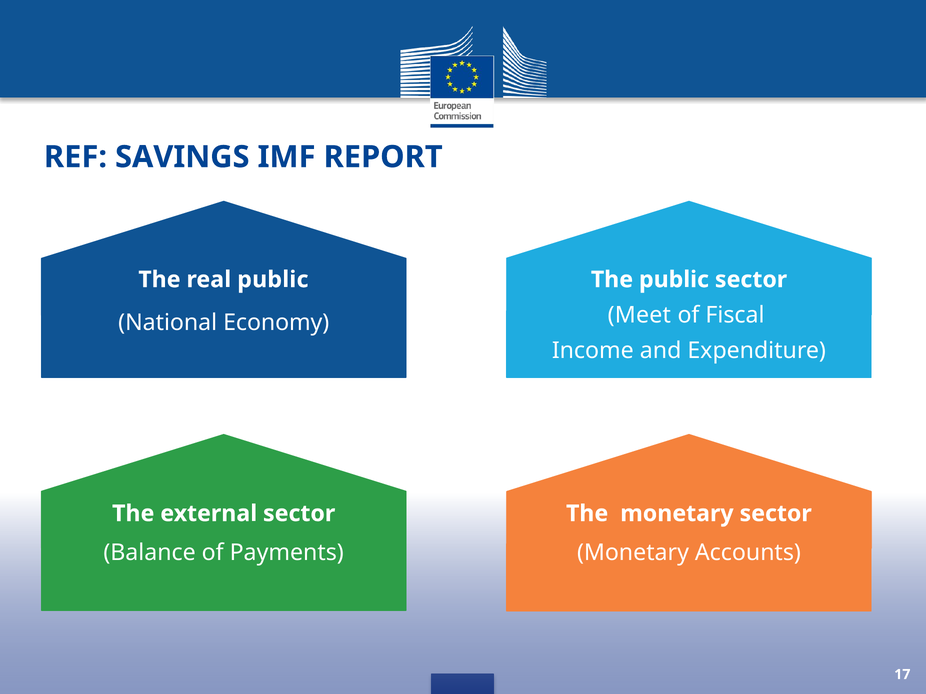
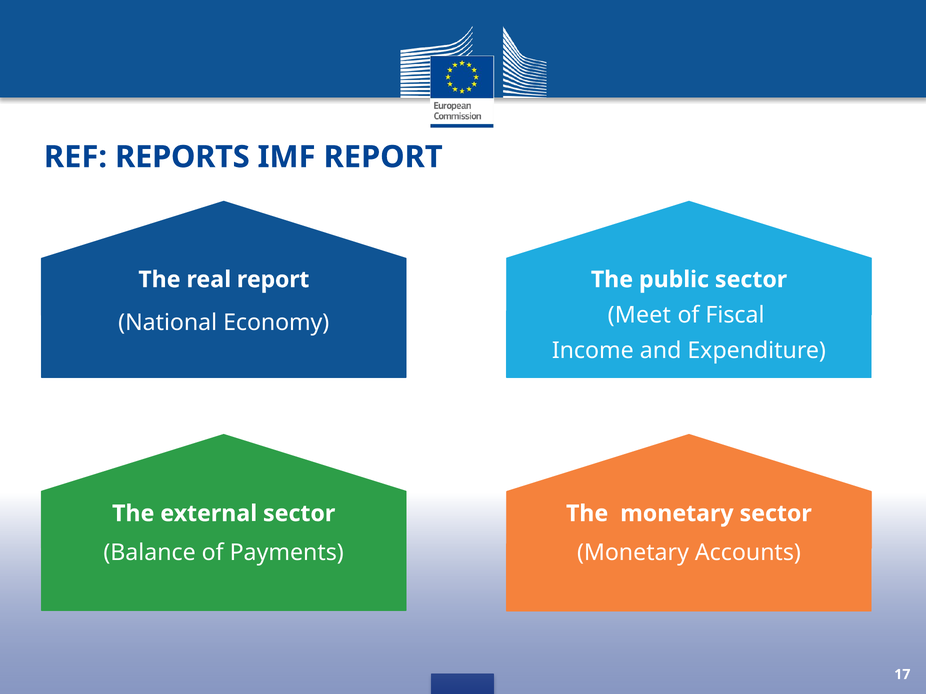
SAVINGS: SAVINGS -> REPORTS (182, 157)
public: public -> report (273, 280)
